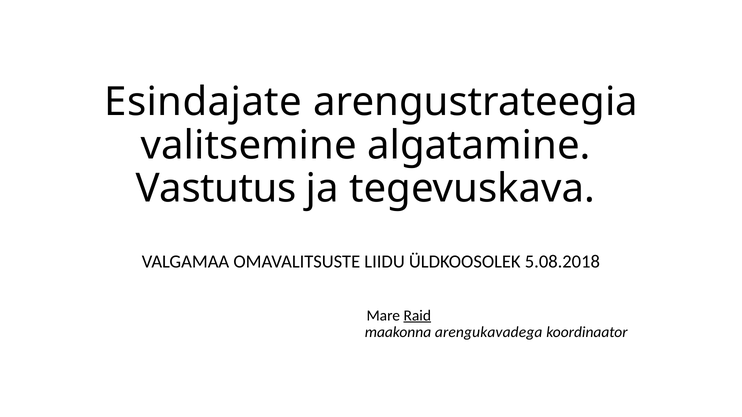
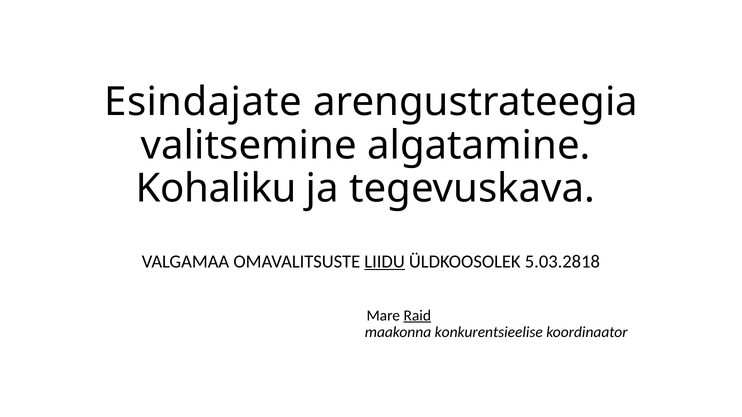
Vastutus: Vastutus -> Kohaliku (216, 189)
LIIDU underline: none -> present (385, 262)
5.08.2018: 5.08.2018 -> 5.03.2818 (562, 262)
arengukavadega: arengukavadega -> konkurentsieelise (489, 333)
